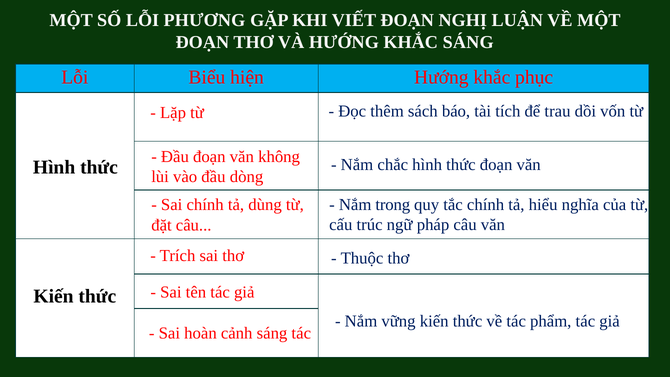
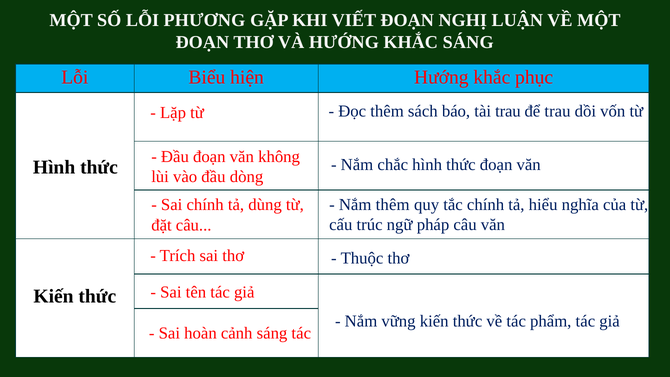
tài tích: tích -> trau (508, 111)
Nắm trong: trong -> thêm (393, 205)
